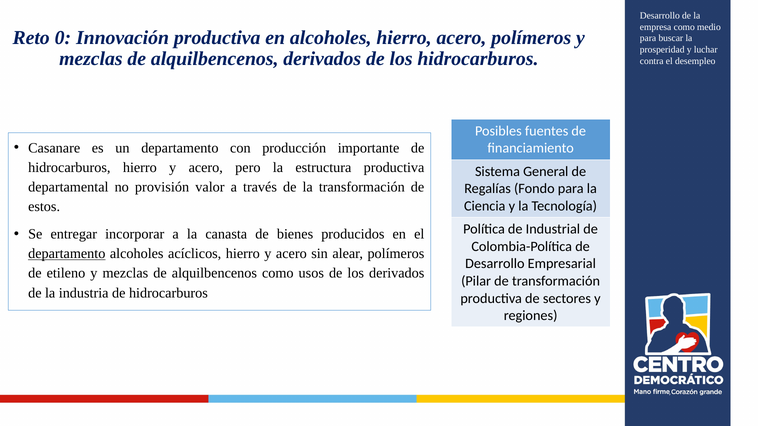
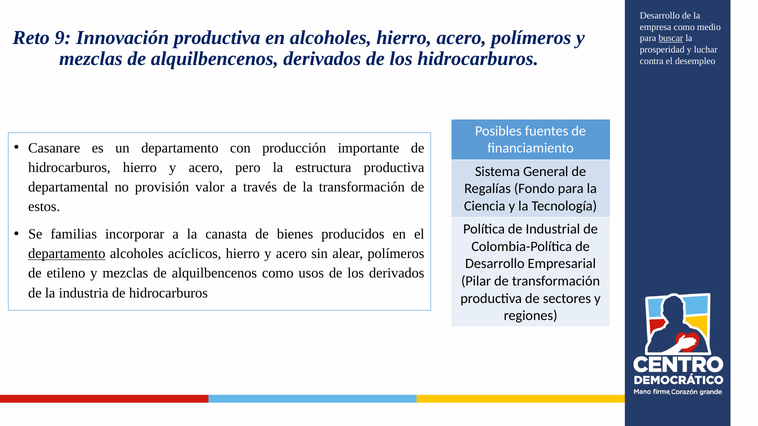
0: 0 -> 9 (63, 38)
buscar underline: none -> present (671, 38)
entregar: entregar -> familias (74, 234)
